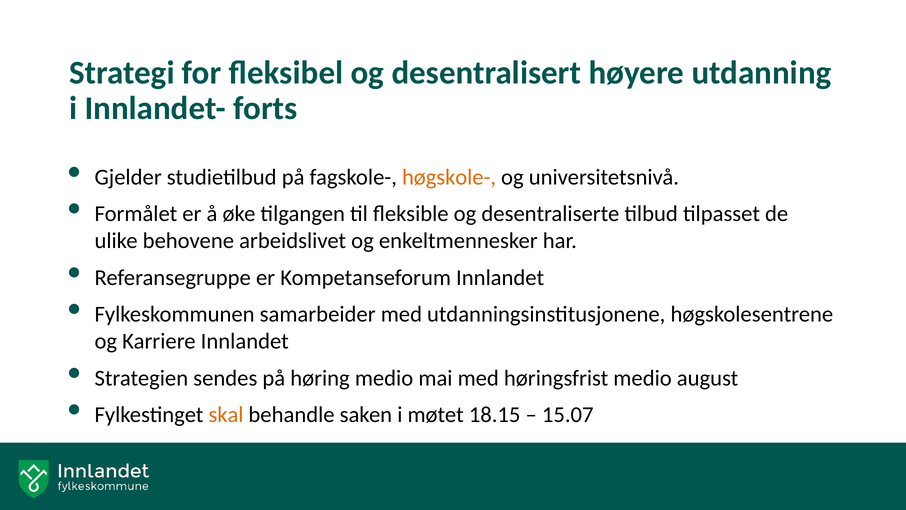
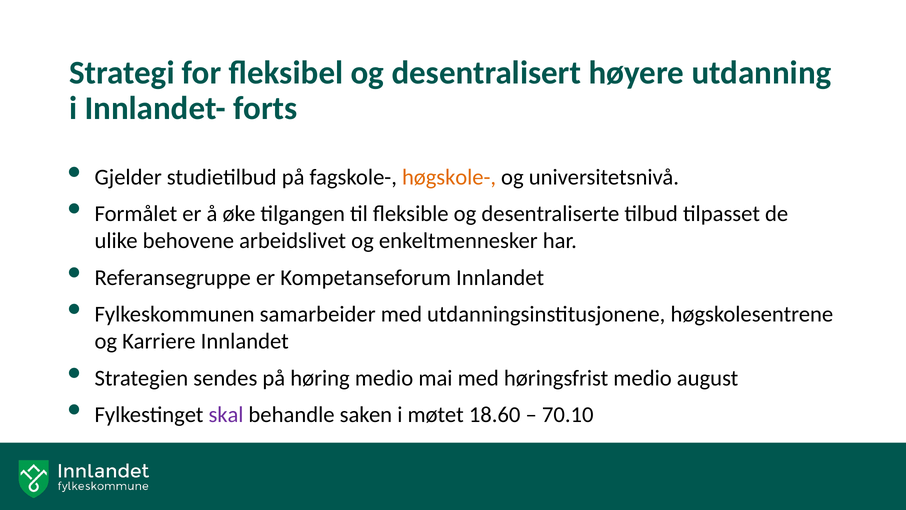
skal colour: orange -> purple (226, 414)
18.15: 18.15 -> 18.60 (495, 414)
15.07: 15.07 -> 70.10 (568, 414)
